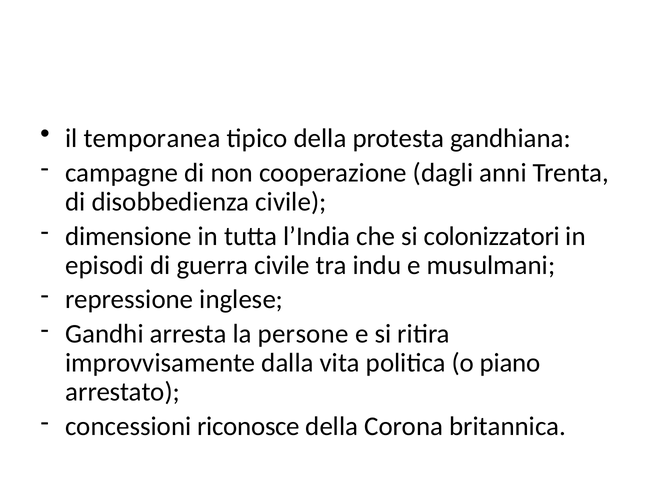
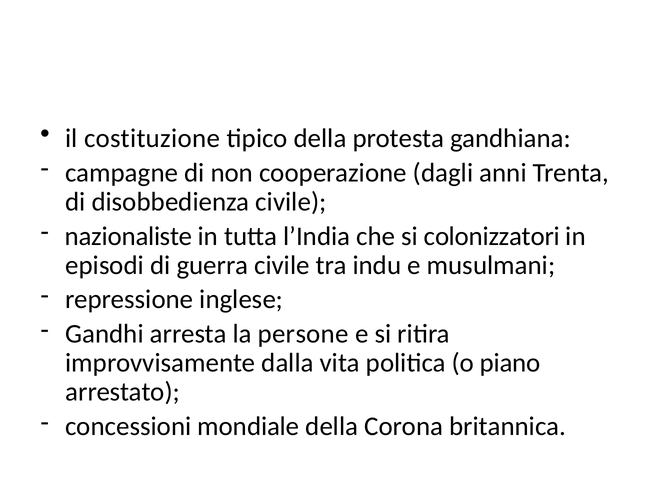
temporanea: temporanea -> costituzione (152, 138)
dimensione: dimensione -> nazionaliste (129, 236)
riconosce: riconosce -> mondiale (248, 427)
